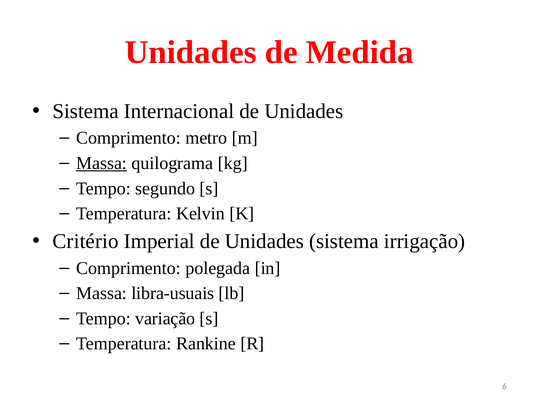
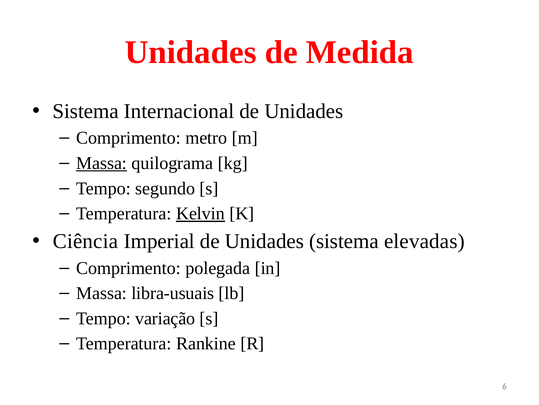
Kelvin underline: none -> present (200, 213)
Critério: Critério -> Ciência (86, 241)
irrigação: irrigação -> elevadas (424, 241)
